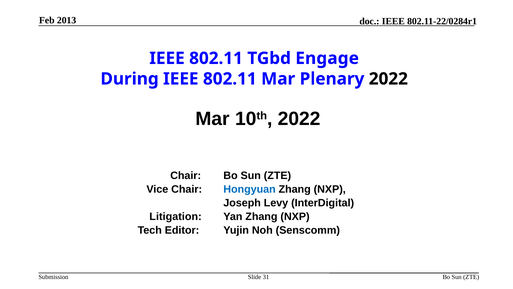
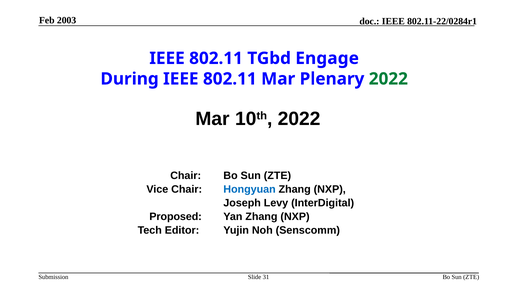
2013: 2013 -> 2003 (67, 20)
2022 colour: black -> green (388, 79)
Litigation: Litigation -> Proposed (176, 216)
